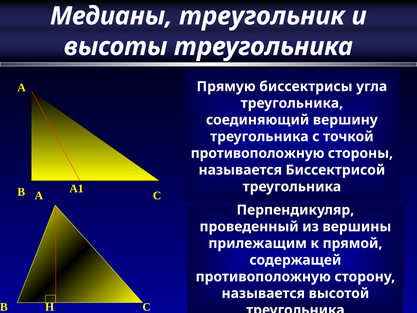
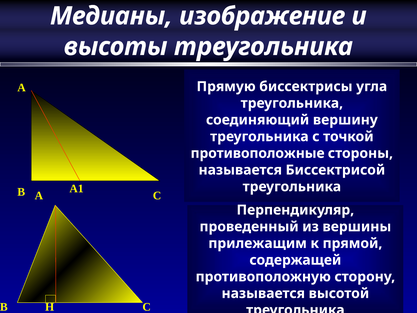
треугольник: треугольник -> изображение (262, 16)
противоположную: противоположную -> противоположные (258, 153)
